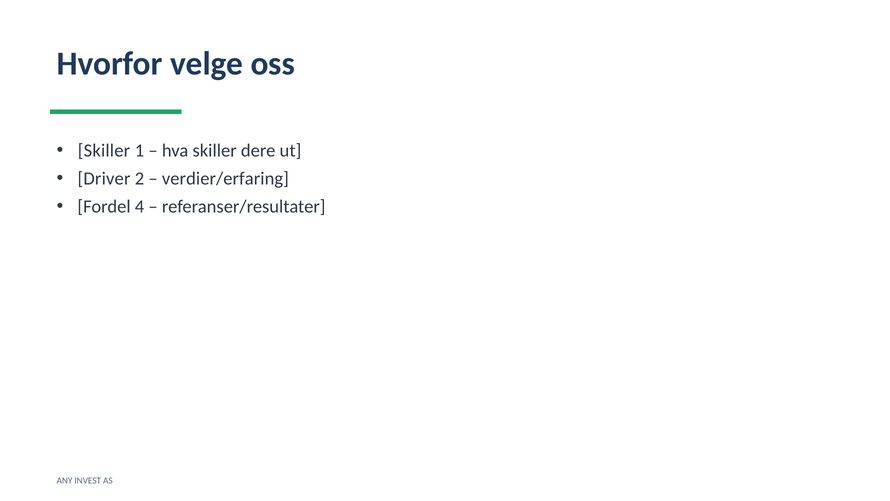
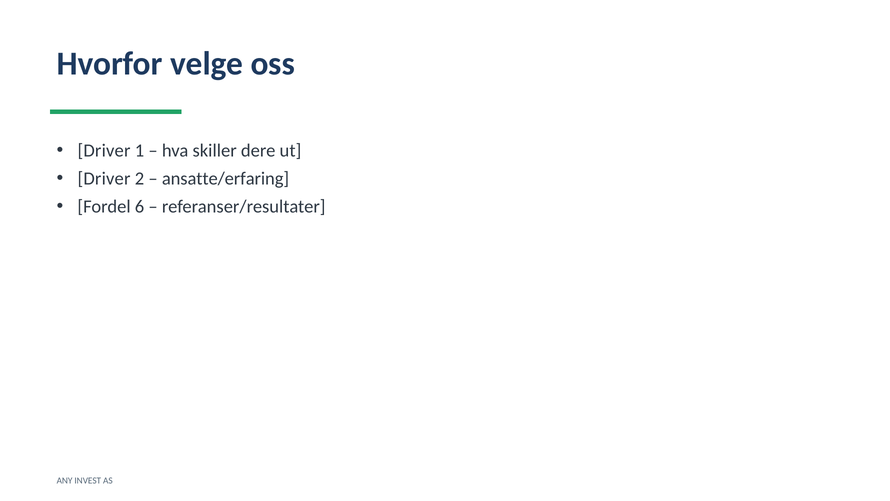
Skiller: Skiller -> Driver (104, 151)
verdier/erfaring: verdier/erfaring -> ansatte/erfaring (225, 179)
4: 4 -> 6 (140, 206)
